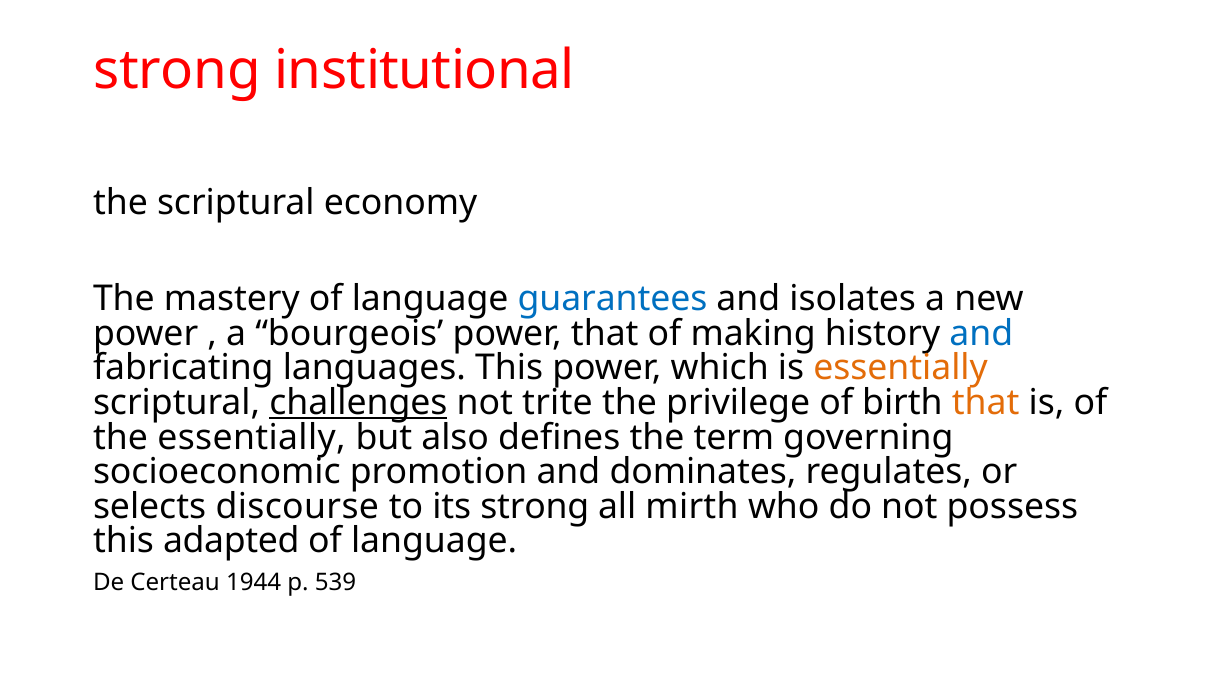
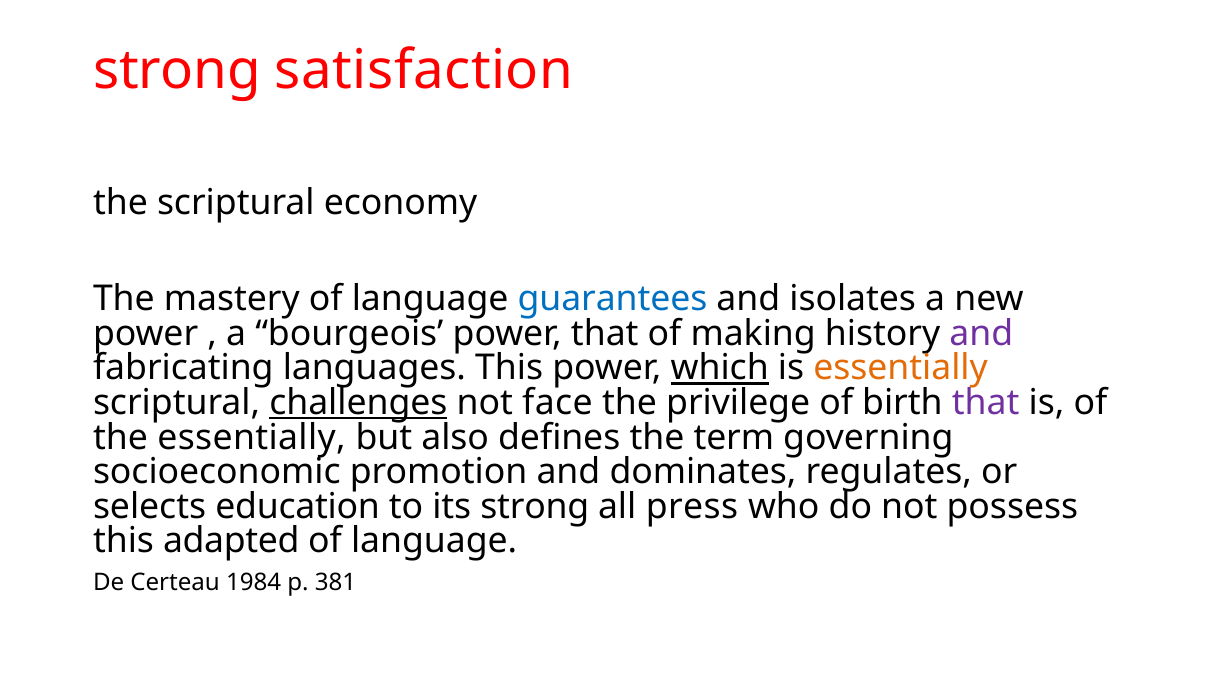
institutional: institutional -> satisfaction (424, 70)
and colour: blue -> purple (981, 334)
which underline: none -> present (720, 368)
trite: trite -> face (557, 403)
that colour: orange -> purple (986, 403)
discourse: discourse -> education (298, 507)
mirth: mirth -> press (692, 507)
1944: 1944 -> 1984 (254, 582)
539: 539 -> 381 (336, 582)
